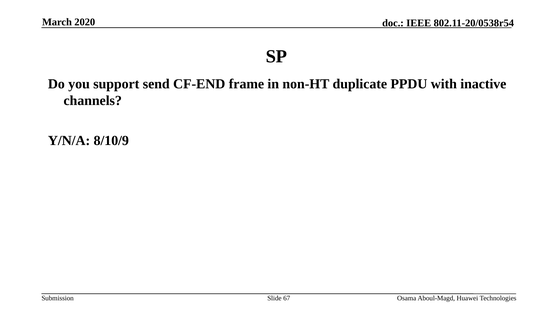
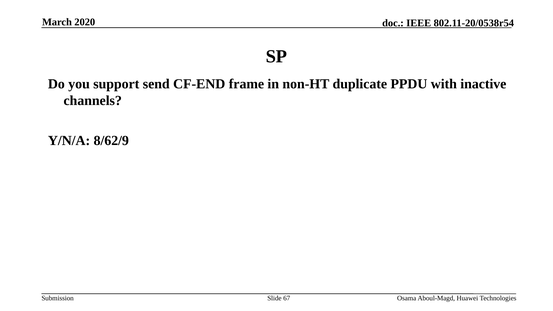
8/10/9: 8/10/9 -> 8/62/9 (111, 141)
